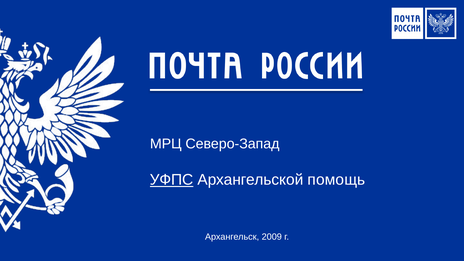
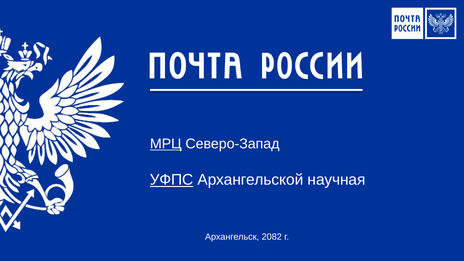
МРЦ underline: none -> present (166, 144)
помощь: помощь -> научная (337, 180)
2009: 2009 -> 2082 (272, 237)
